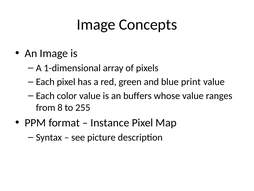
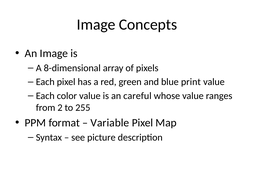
1-dimensional: 1-dimensional -> 8-dimensional (72, 68)
buffers: buffers -> careful (137, 96)
8: 8 -> 2 (60, 107)
Instance: Instance -> Variable (110, 122)
